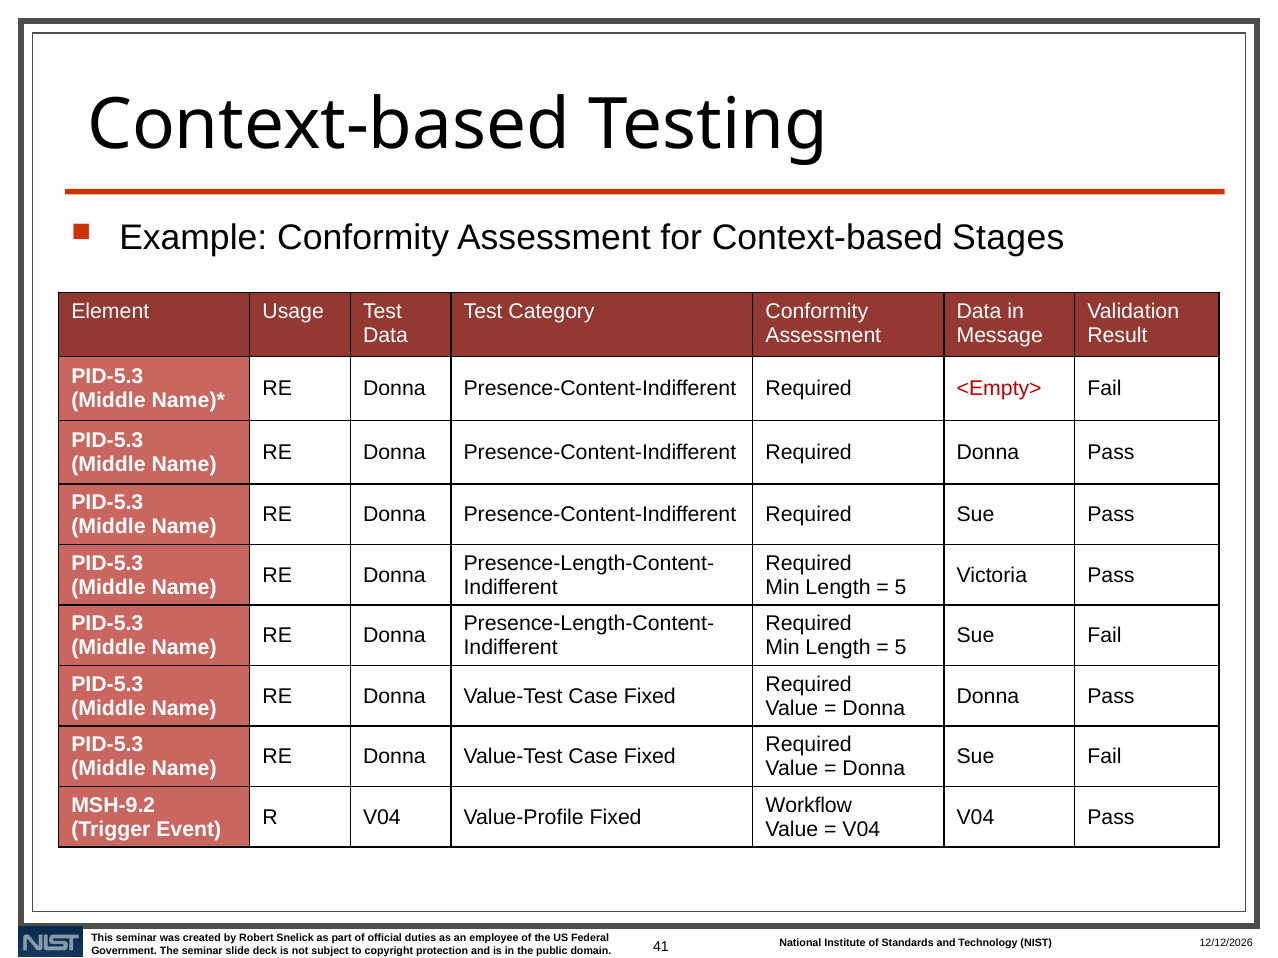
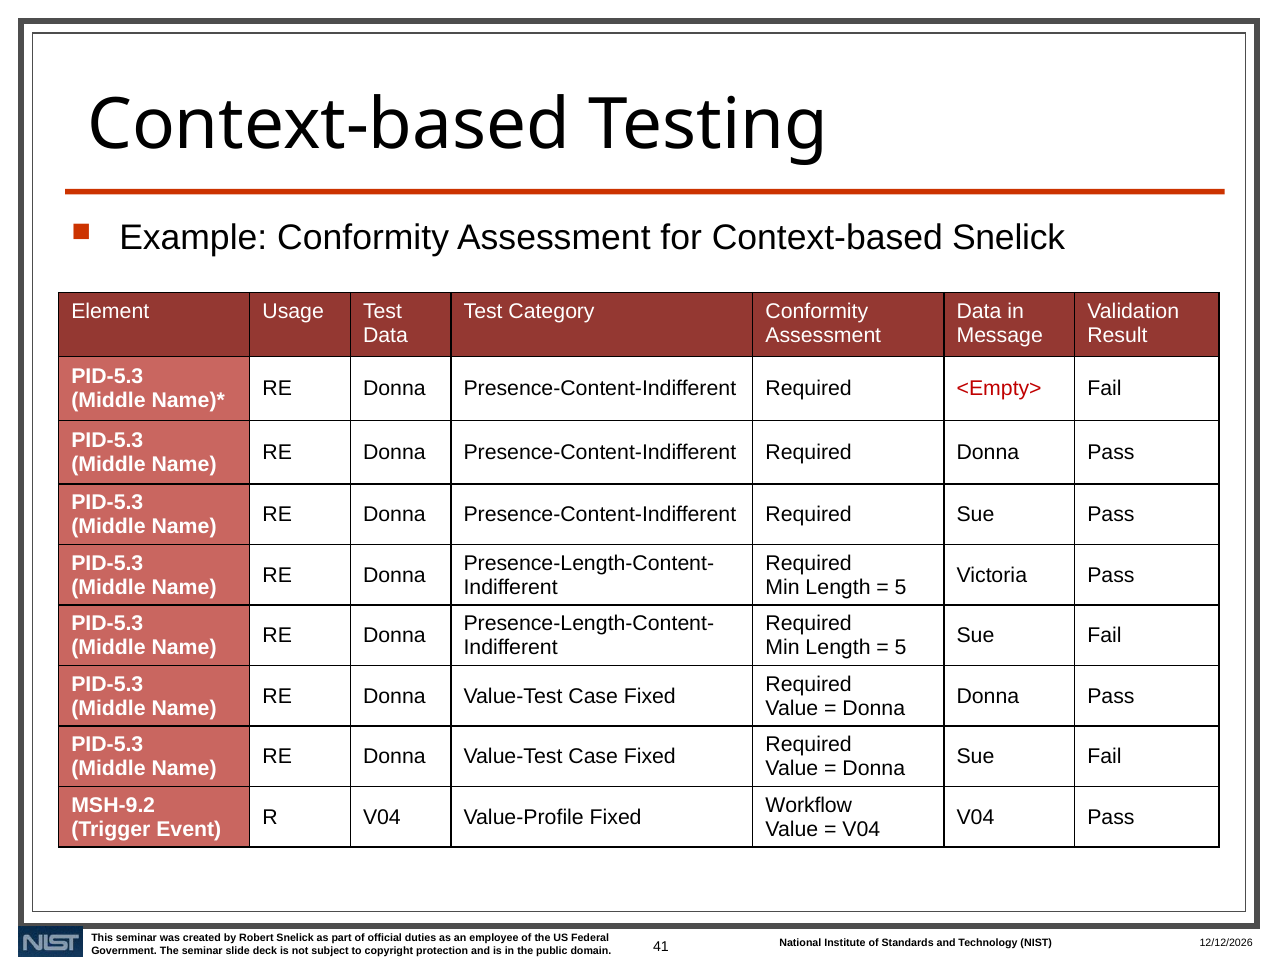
Context-based Stages: Stages -> Snelick (1009, 238)
